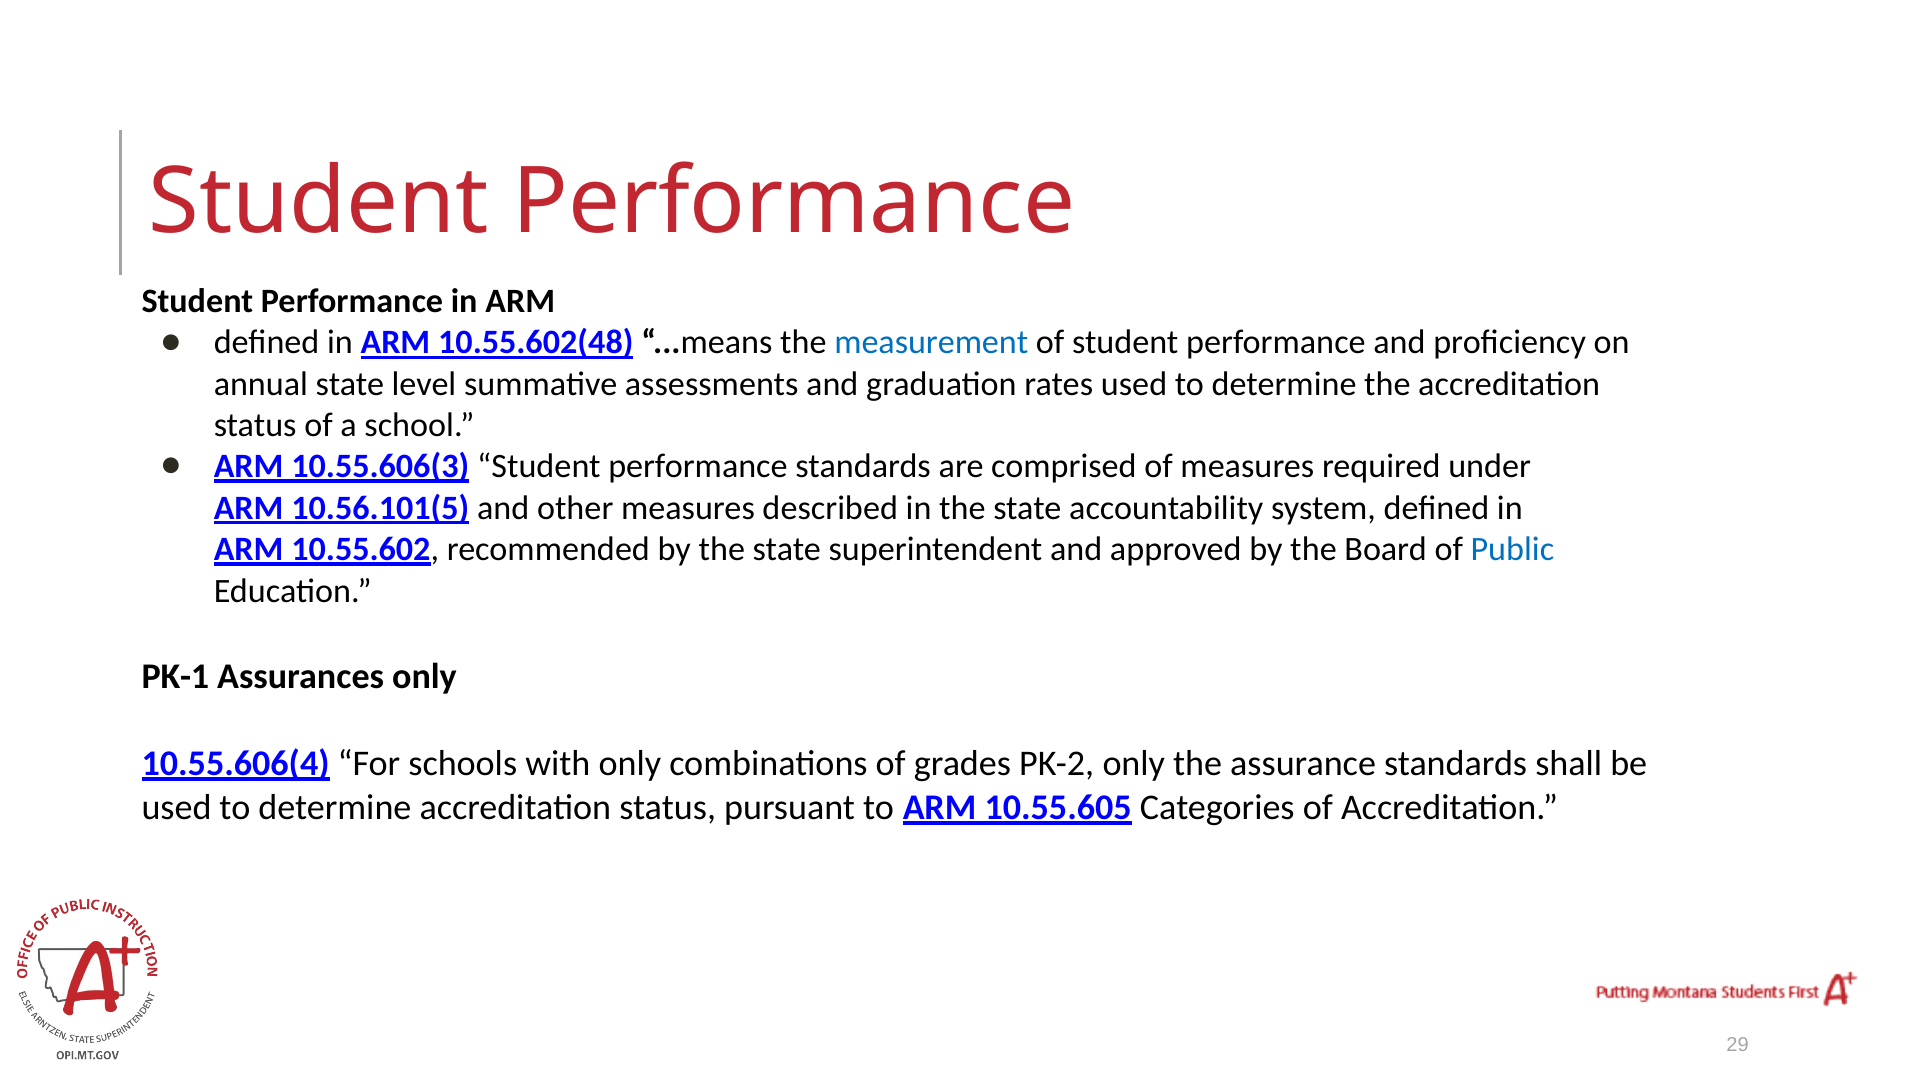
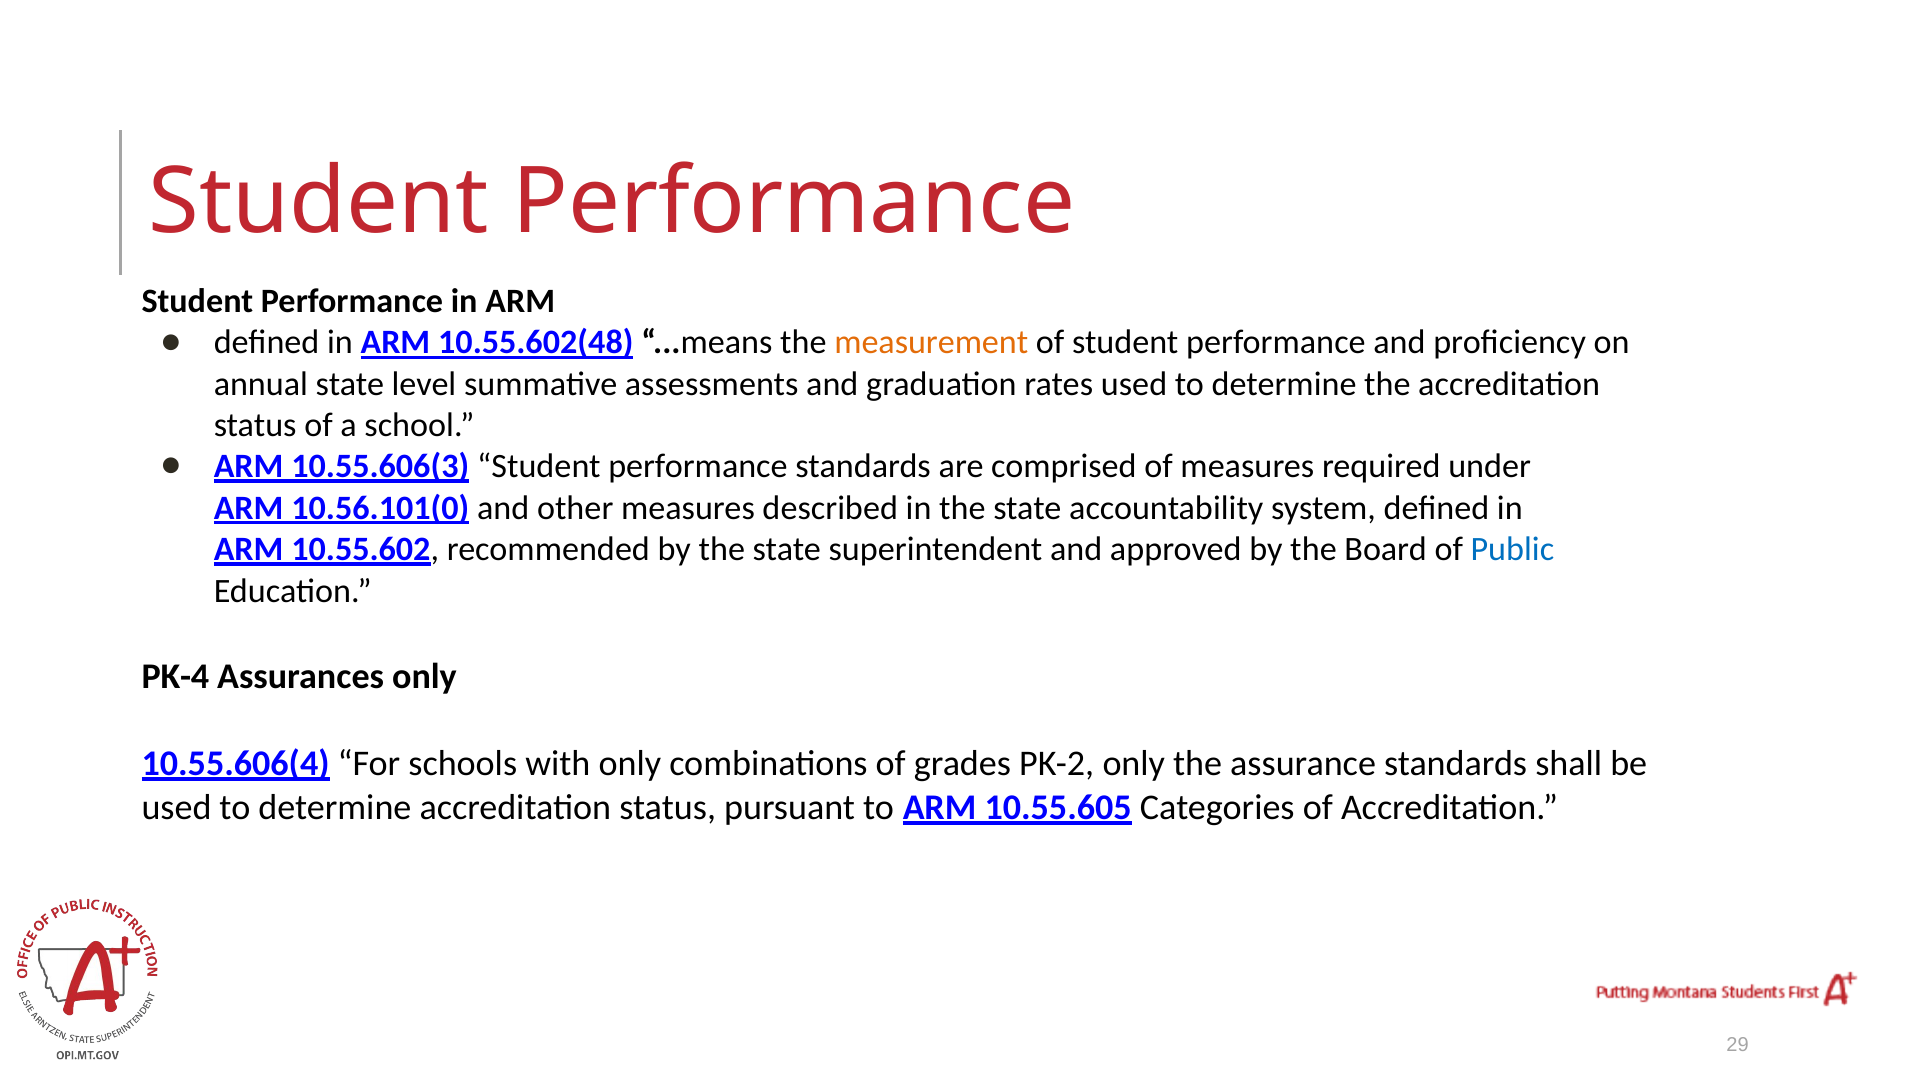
measurement colour: blue -> orange (931, 343)
10.56.101(5: 10.56.101(5 -> 10.56.101(0 (380, 508)
PK-1: PK-1 -> PK-4 (175, 677)
